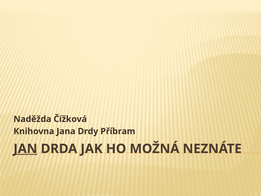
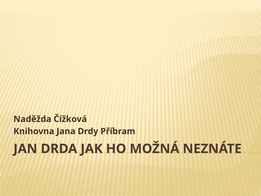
JAN underline: present -> none (25, 149)
